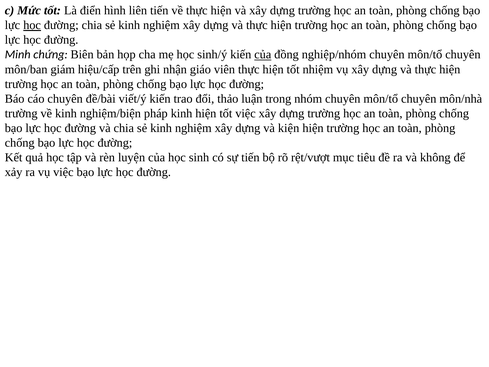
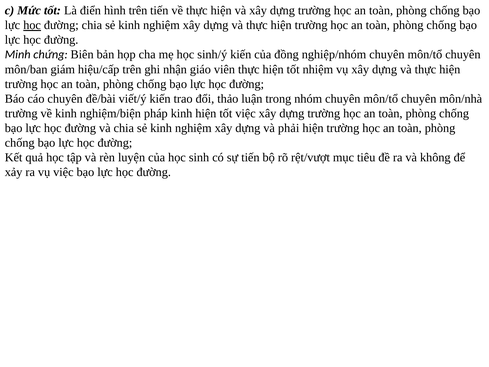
hình liên: liên -> trên (138, 11)
của underline: present -> none (263, 55)
kiện: kiện -> phải (289, 128)
